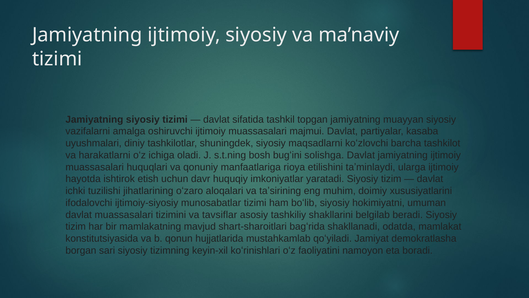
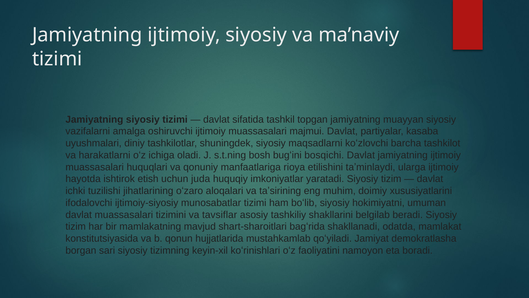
solishga: solishga -> bosqichi (324, 155)
davr: davr -> juda (201, 179)
